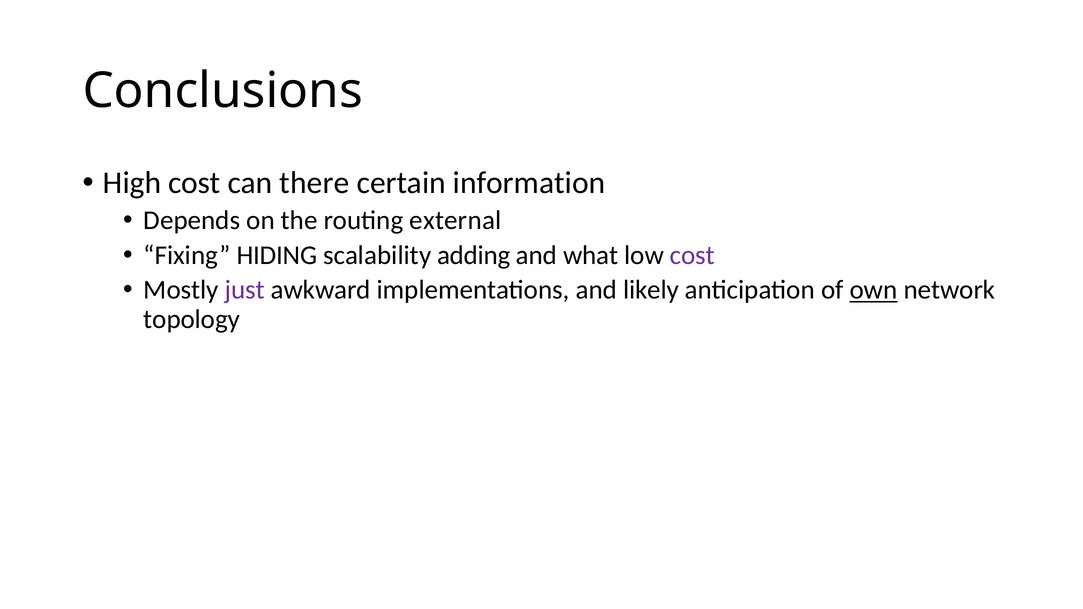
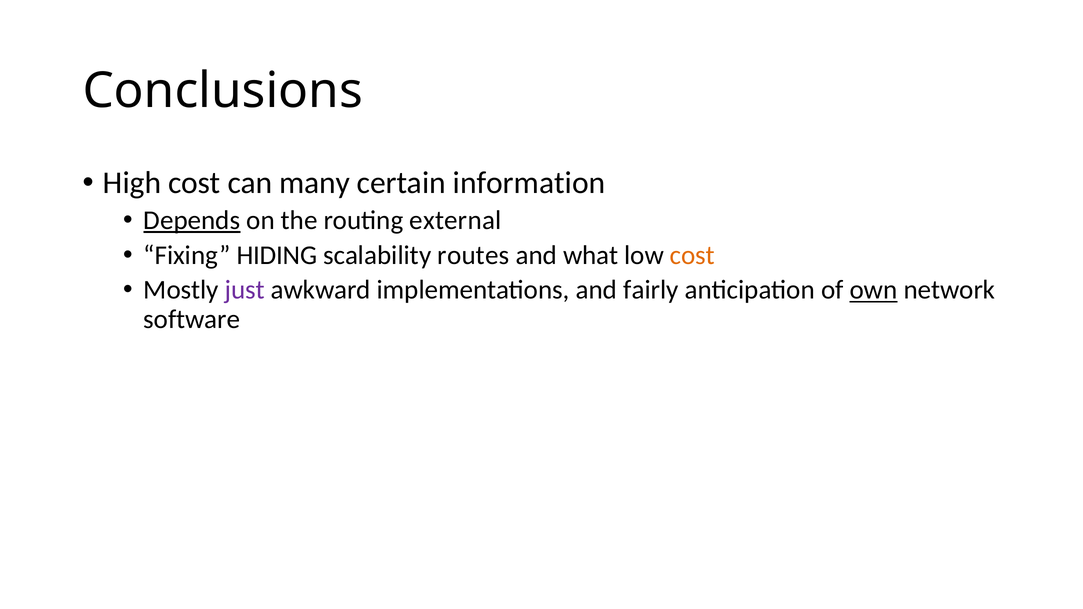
there: there -> many (315, 183)
Depends underline: none -> present (192, 220)
adding: adding -> routes (473, 255)
cost colour: purple -> orange (692, 255)
likely: likely -> fairly (651, 290)
topology: topology -> software (192, 319)
